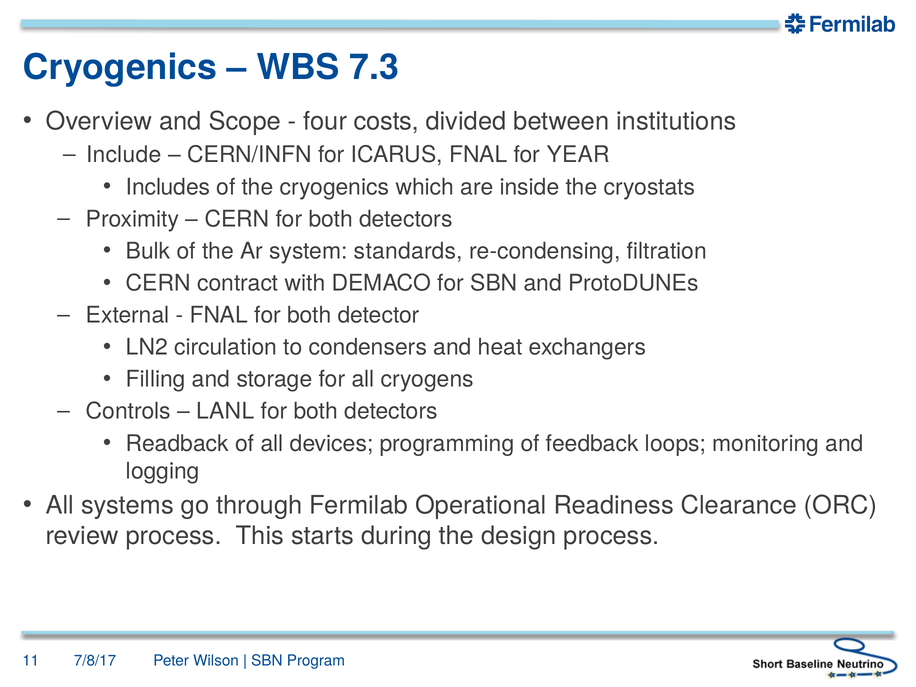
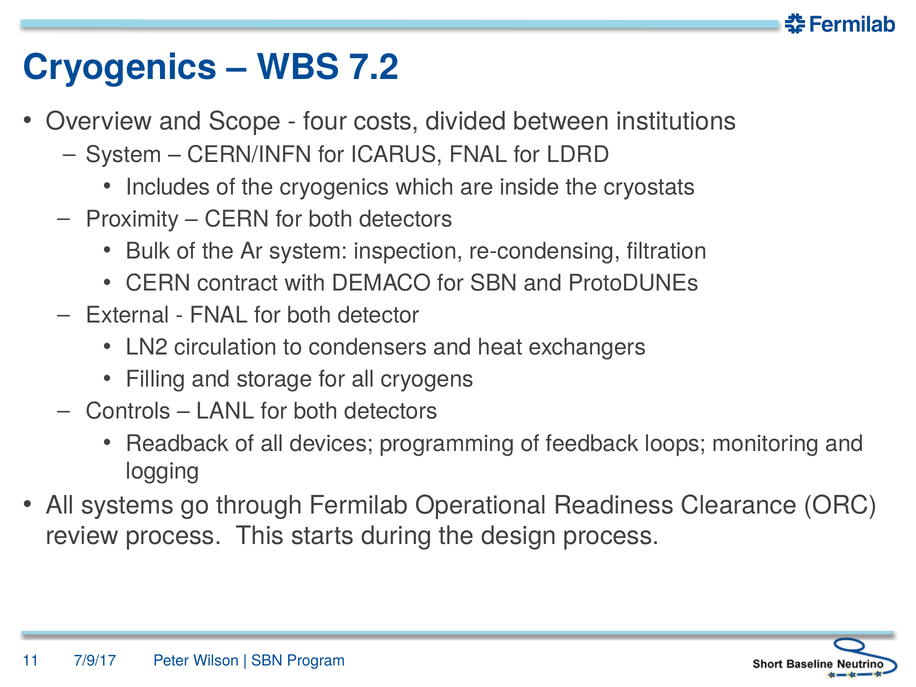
7.3: 7.3 -> 7.2 (374, 68)
Include: Include -> System (124, 155)
YEAR: YEAR -> LDRD (578, 155)
standards: standards -> inspection (409, 251)
7/8/17: 7/8/17 -> 7/9/17 (95, 661)
